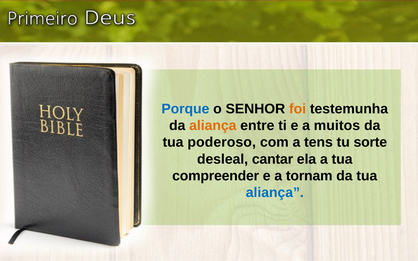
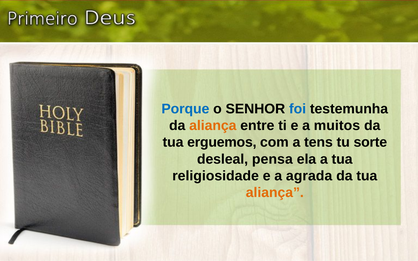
foi colour: orange -> blue (298, 109)
poderoso: poderoso -> erguemos (222, 143)
cantar: cantar -> pensa (272, 159)
compreender: compreender -> religiosidade (216, 176)
tornam: tornam -> agrada (309, 176)
aliança colour: blue -> orange (275, 193)
